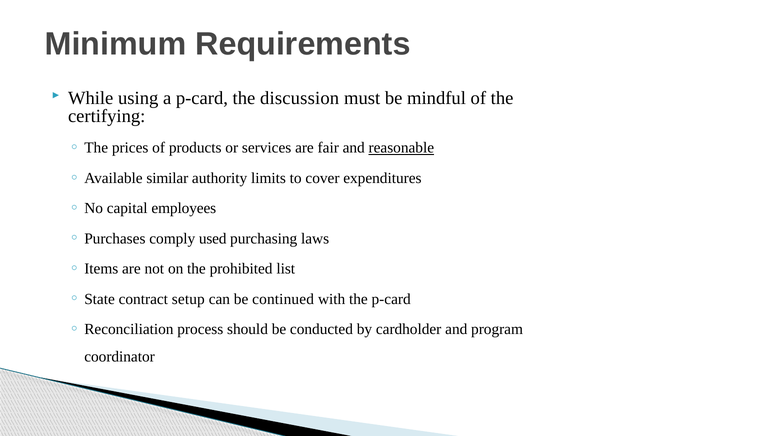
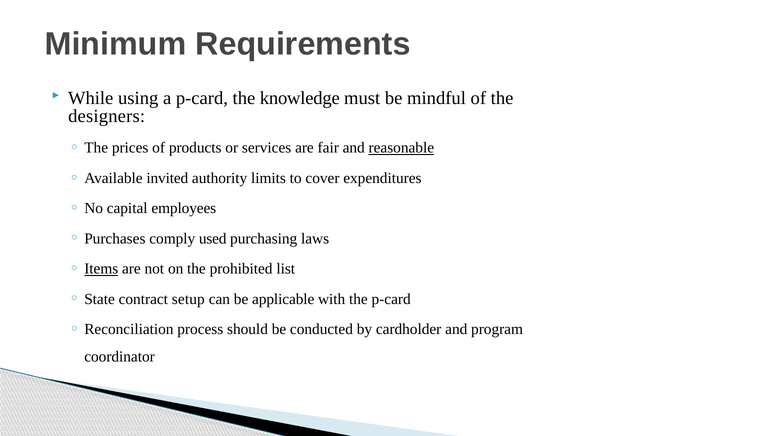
discussion: discussion -> knowledge (300, 98)
certifying: certifying -> designers (107, 116)
similar: similar -> invited (167, 178)
Items underline: none -> present (101, 269)
continued: continued -> applicable (283, 299)
